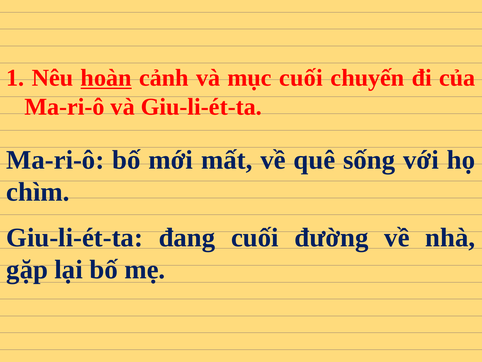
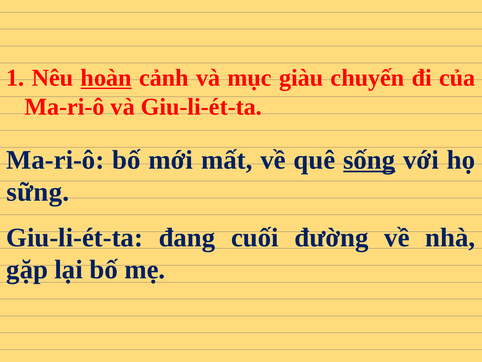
mục cuối: cuối -> giàu (301, 78)
sống underline: none -> present (369, 160)
chìm: chìm -> sững (38, 192)
